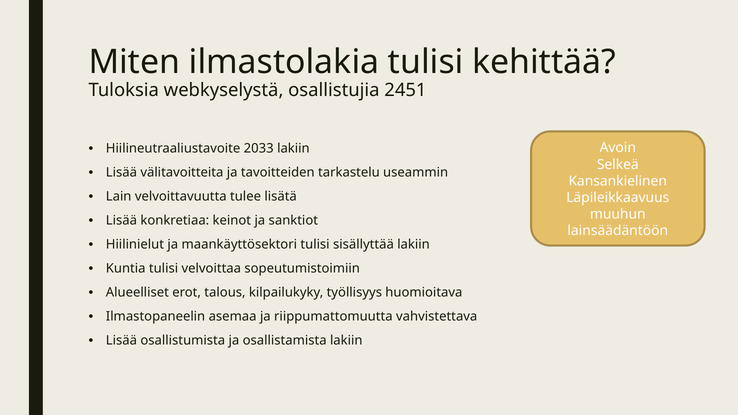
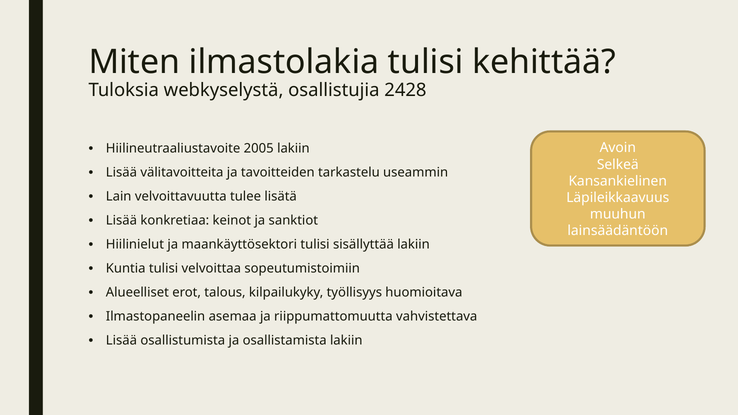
2451: 2451 -> 2428 (405, 90)
2033: 2033 -> 2005 (259, 149)
